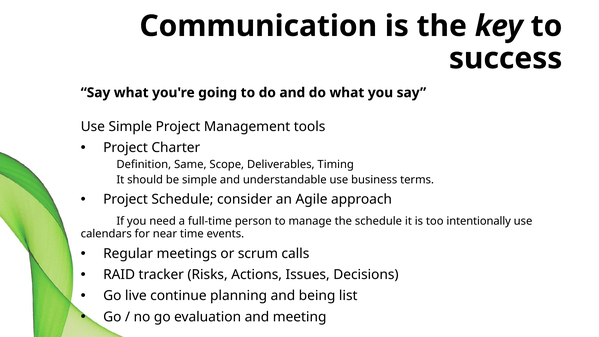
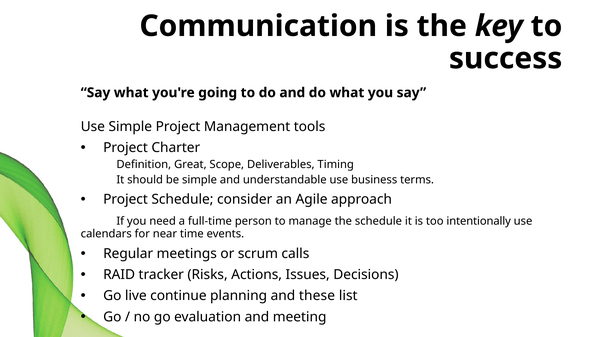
Same: Same -> Great (190, 164)
being: being -> these (317, 296)
